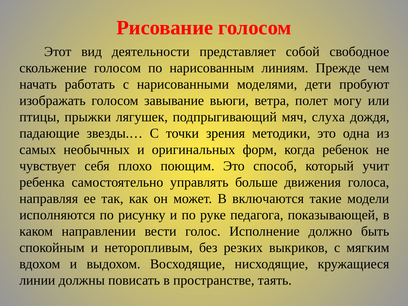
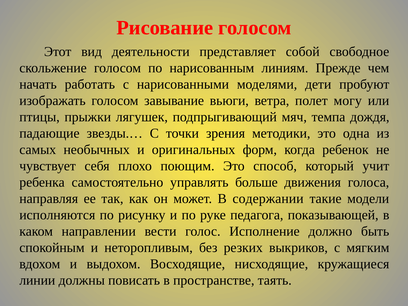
слуха: слуха -> темпа (328, 117)
включаются: включаются -> содержании (268, 199)
